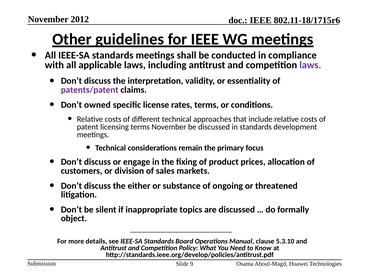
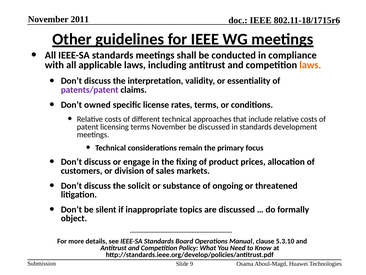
2012: 2012 -> 2011 (80, 19)
laws colour: purple -> orange (310, 65)
either: either -> solicit (139, 185)
